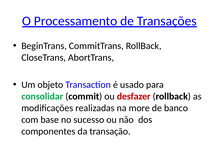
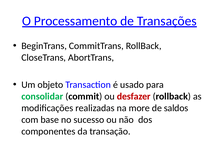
banco: banco -> saldos (176, 108)
